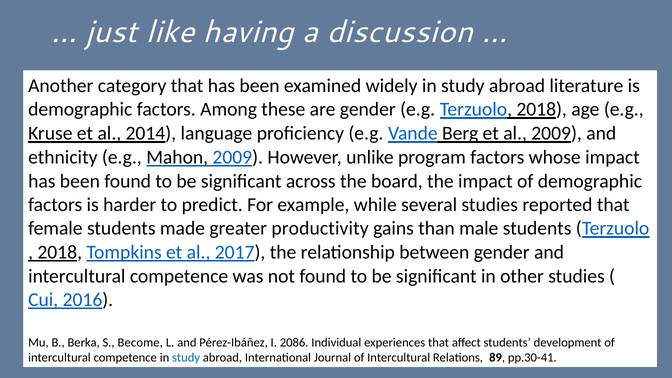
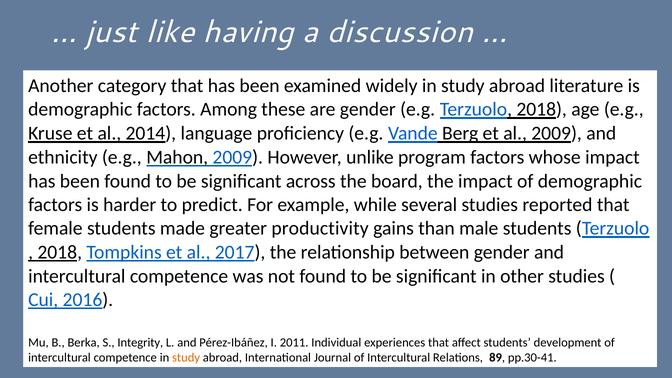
Become: Become -> Integrity (140, 343)
2086: 2086 -> 2011 (294, 343)
study colour: blue -> orange (186, 358)
